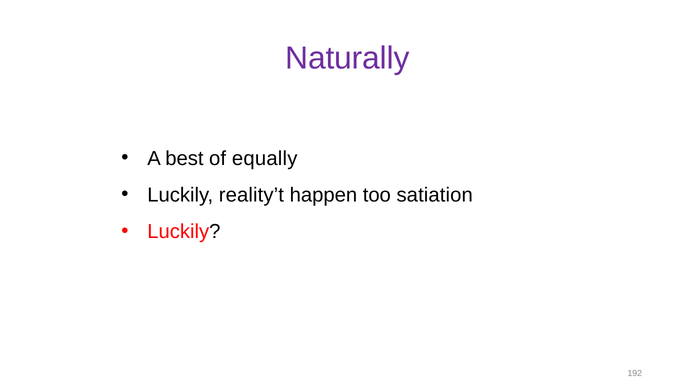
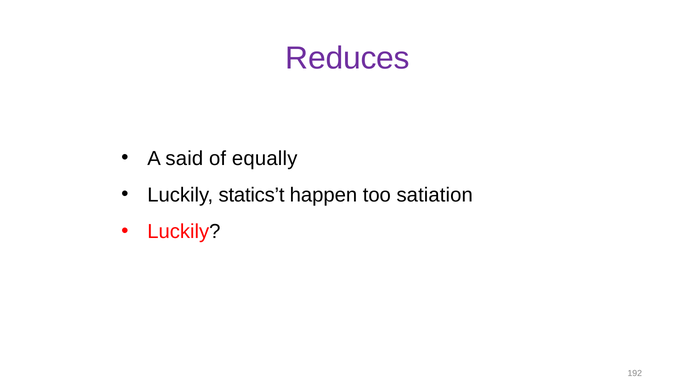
Naturally: Naturally -> Reduces (348, 58)
best: best -> said (184, 158)
reality’t: reality’t -> statics’t (252, 195)
